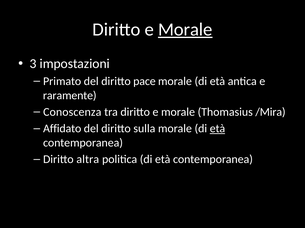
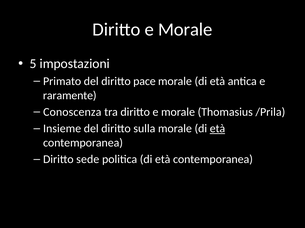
Morale underline: present -> none (185, 30)
3: 3 -> 5 (33, 64)
/Mira: /Mira -> /Prila (270, 112)
Affidato: Affidato -> Insieme (62, 129)
altra: altra -> sede (88, 160)
